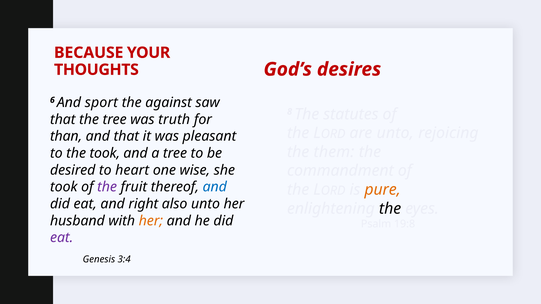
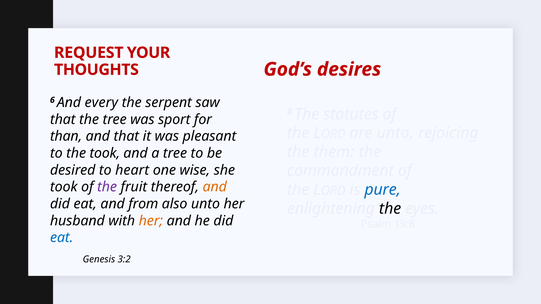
BECAUSE: BECAUSE -> REQUEST (89, 53)
sport: sport -> every (101, 103)
against: against -> serpent (169, 103)
truth: truth -> sport (174, 120)
and colour: blue -> orange (215, 187)
pure colour: orange -> blue (383, 190)
right: right -> from (143, 204)
eat colour: purple -> blue (62, 238)
3:4: 3:4 -> 3:2 (124, 260)
